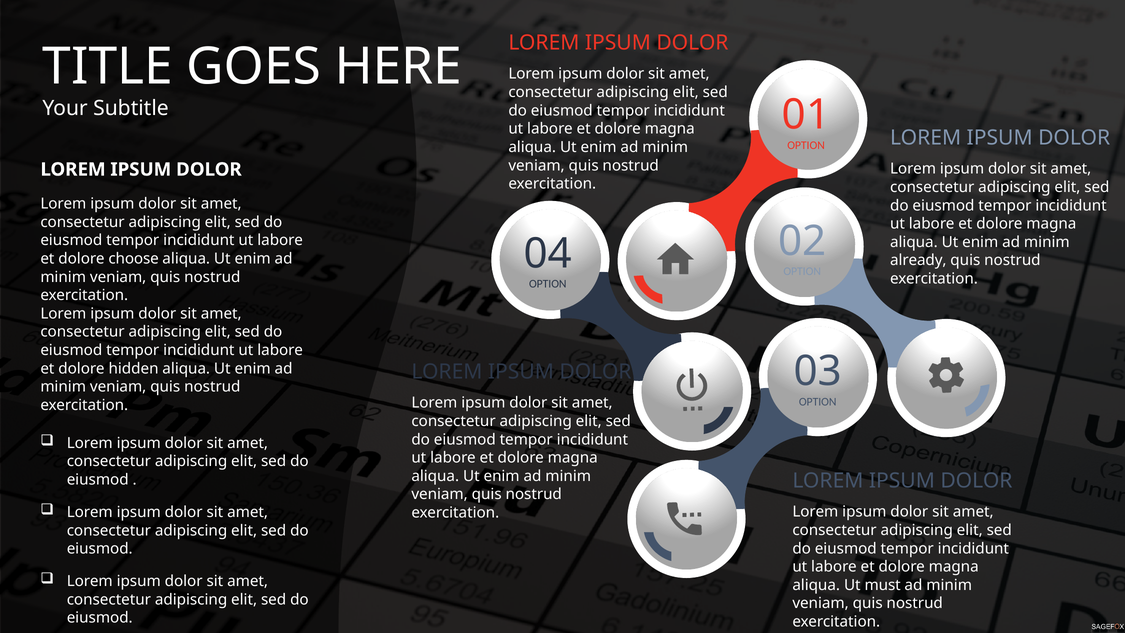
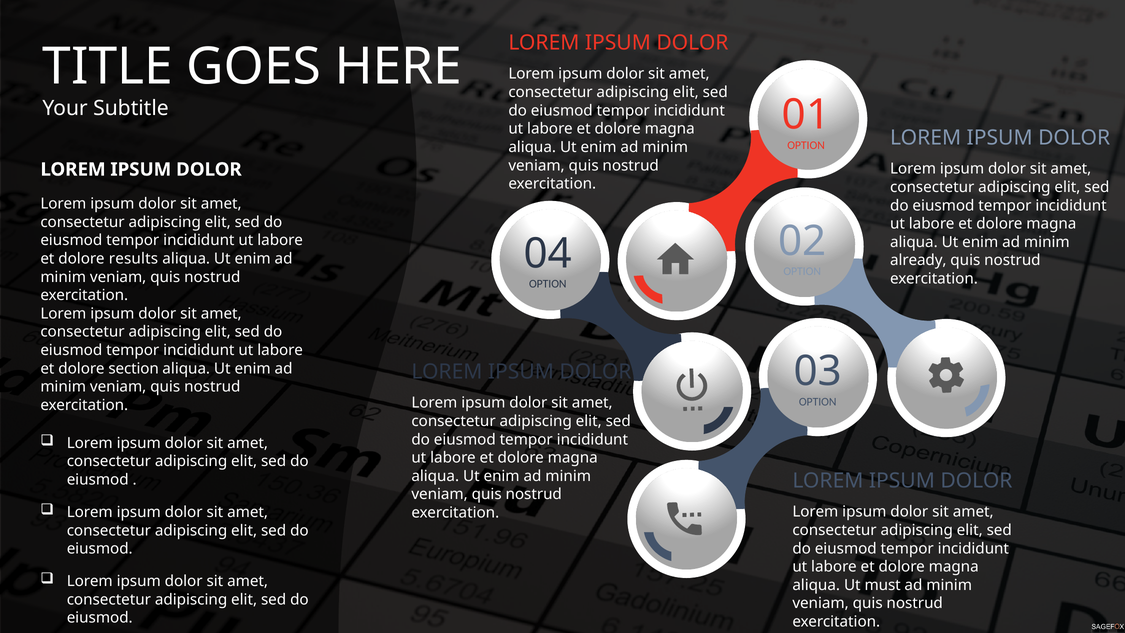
choose: choose -> results (133, 259)
hidden: hidden -> section (134, 368)
